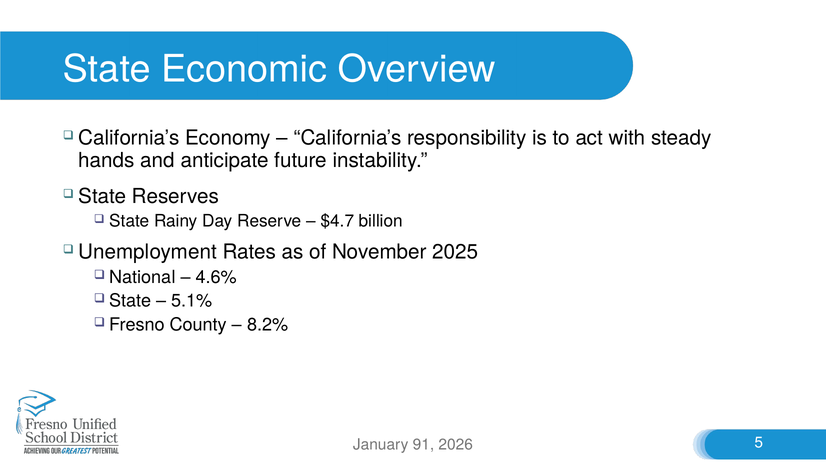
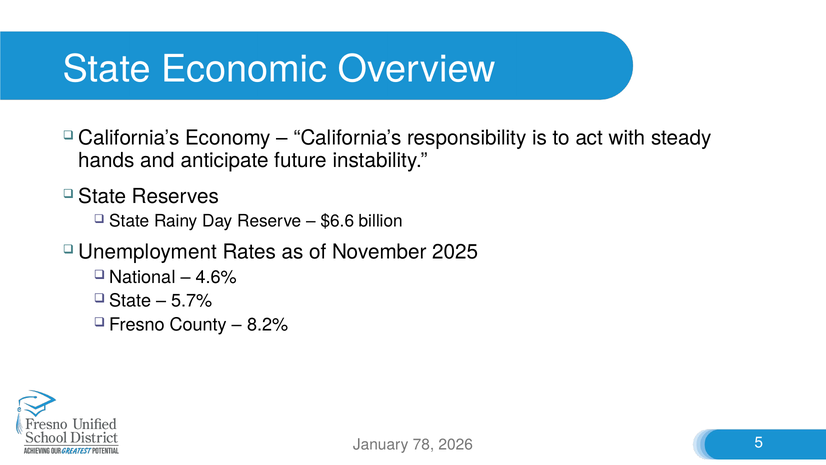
$4.7: $4.7 -> $6.6 (337, 221)
5.1%: 5.1% -> 5.7% (192, 301)
91: 91 -> 78 (423, 444)
